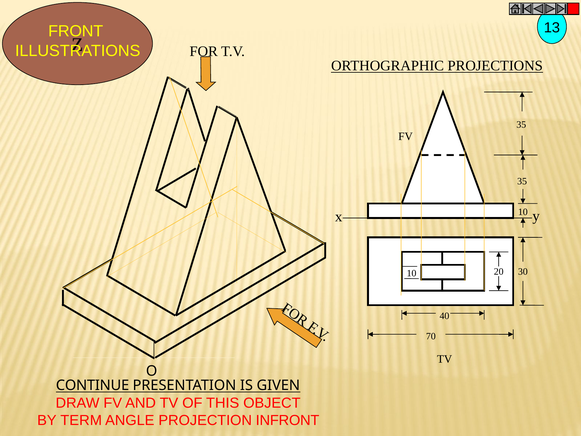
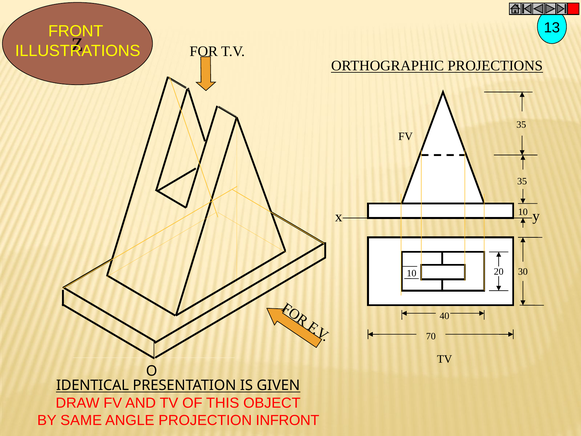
CONTINUE: CONTINUE -> IDENTICAL (93, 385)
TERM: TERM -> SAME (81, 420)
